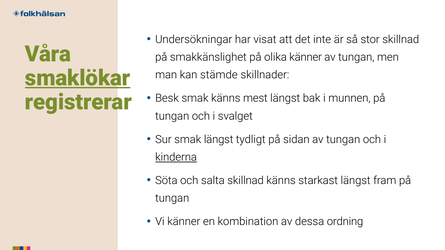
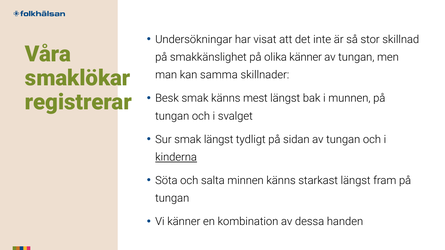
smaklökar underline: present -> none (78, 78)
stämde: stämde -> samma (219, 75)
salta skillnad: skillnad -> minnen (246, 181)
ordning: ordning -> handen (345, 222)
